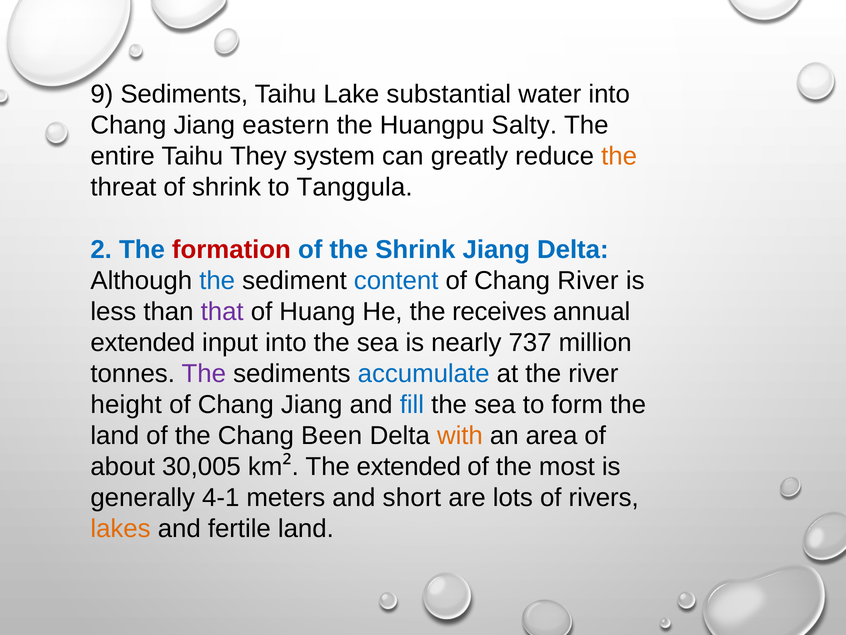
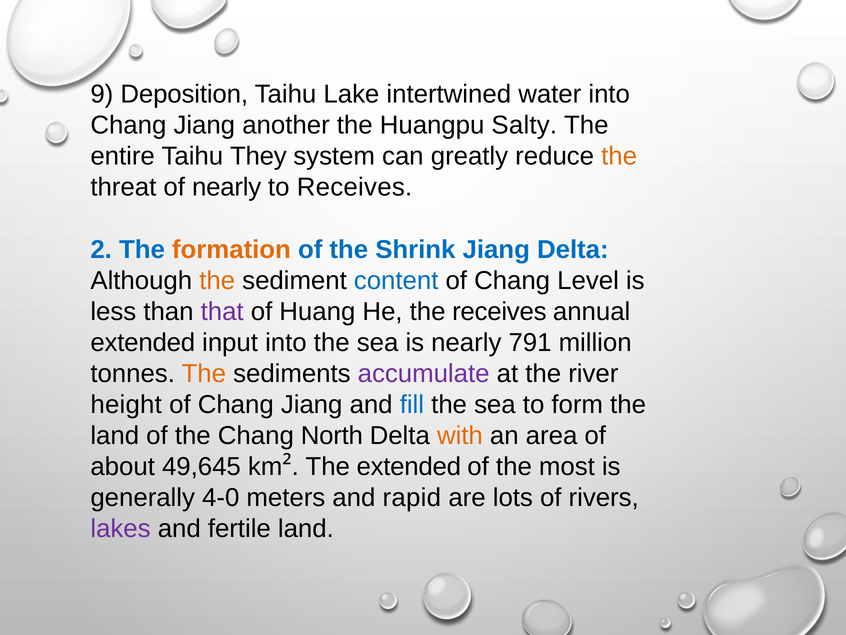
9 Sediments: Sediments -> Deposition (184, 94)
substantial: substantial -> intertwined (449, 94)
eastern: eastern -> another (286, 125)
of shrink: shrink -> nearly (227, 187)
to Tanggula: Tanggula -> Receives (355, 187)
formation colour: red -> orange (231, 249)
the colour: blue -> orange (217, 280)
Chang River: River -> Level (588, 280)
737: 737 -> 791 (530, 342)
The colour: purple -> orange (204, 373)
accumulate colour: blue -> purple (424, 373)
Been: Been -> North (332, 435)
30,005: 30,005 -> 49,645 (201, 466)
4-1: 4-1 -> 4-0 (221, 497)
short: short -> rapid (412, 497)
lakes colour: orange -> purple (121, 528)
